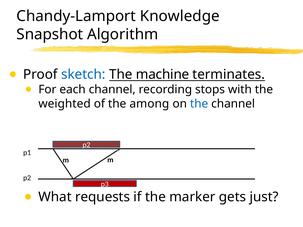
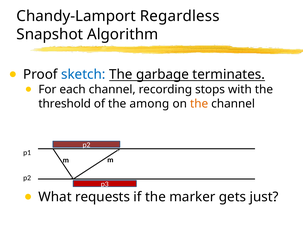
Knowledge: Knowledge -> Regardless (180, 16)
machine: machine -> garbage (163, 75)
weighted: weighted -> threshold (65, 104)
the colour: blue -> orange (199, 104)
